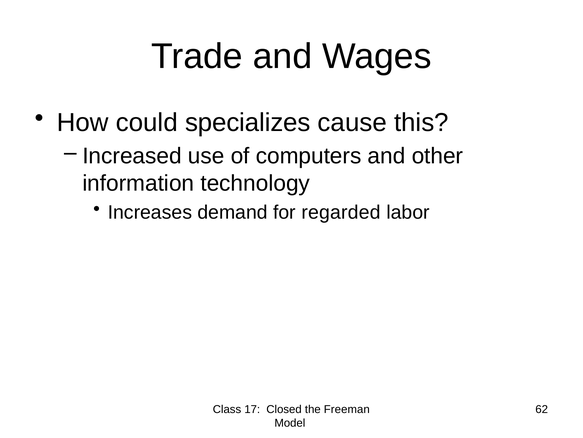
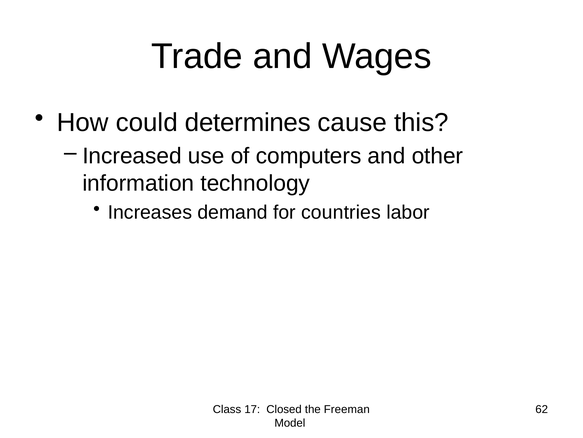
specializes: specializes -> determines (248, 122)
regarded: regarded -> countries (341, 212)
